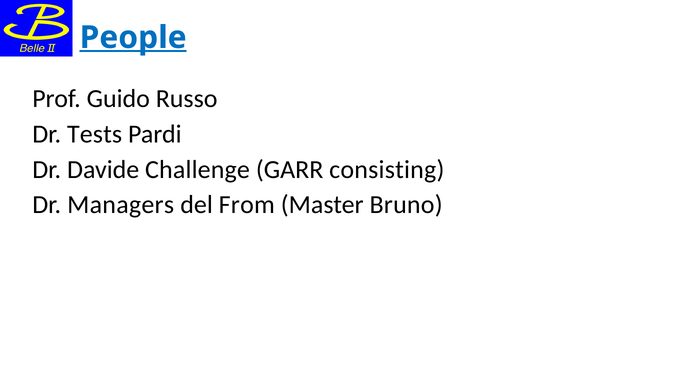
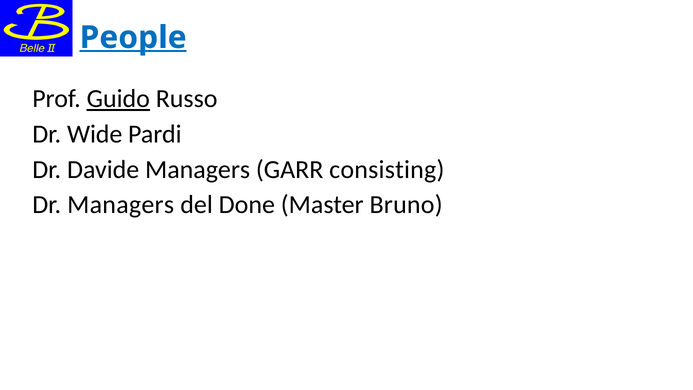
Guido underline: none -> present (118, 99)
Tests: Tests -> Wide (95, 134)
Davide Challenge: Challenge -> Managers (198, 169)
From: From -> Done (247, 205)
